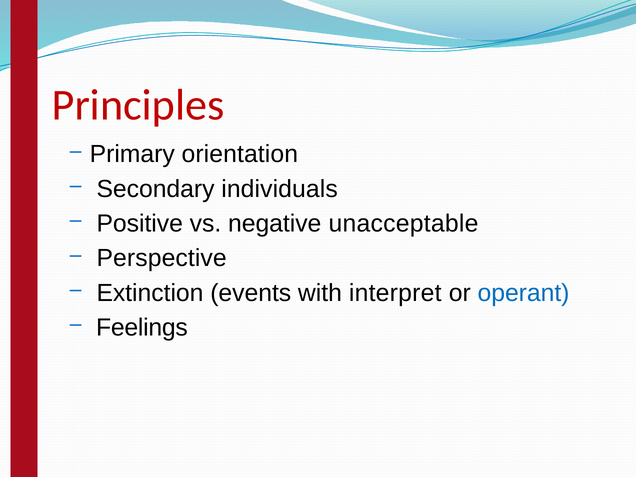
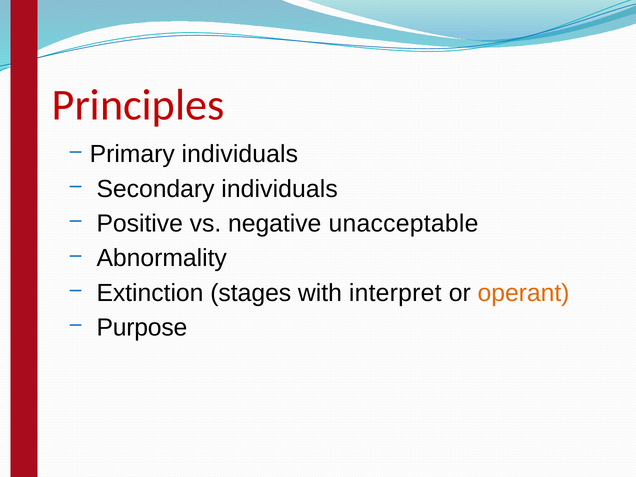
Primary orientation: orientation -> individuals (240, 154)
Perspective: Perspective -> Abnormality (162, 258)
events: events -> stages (251, 293)
operant colour: blue -> orange (524, 293)
Feelings: Feelings -> Purpose (142, 328)
